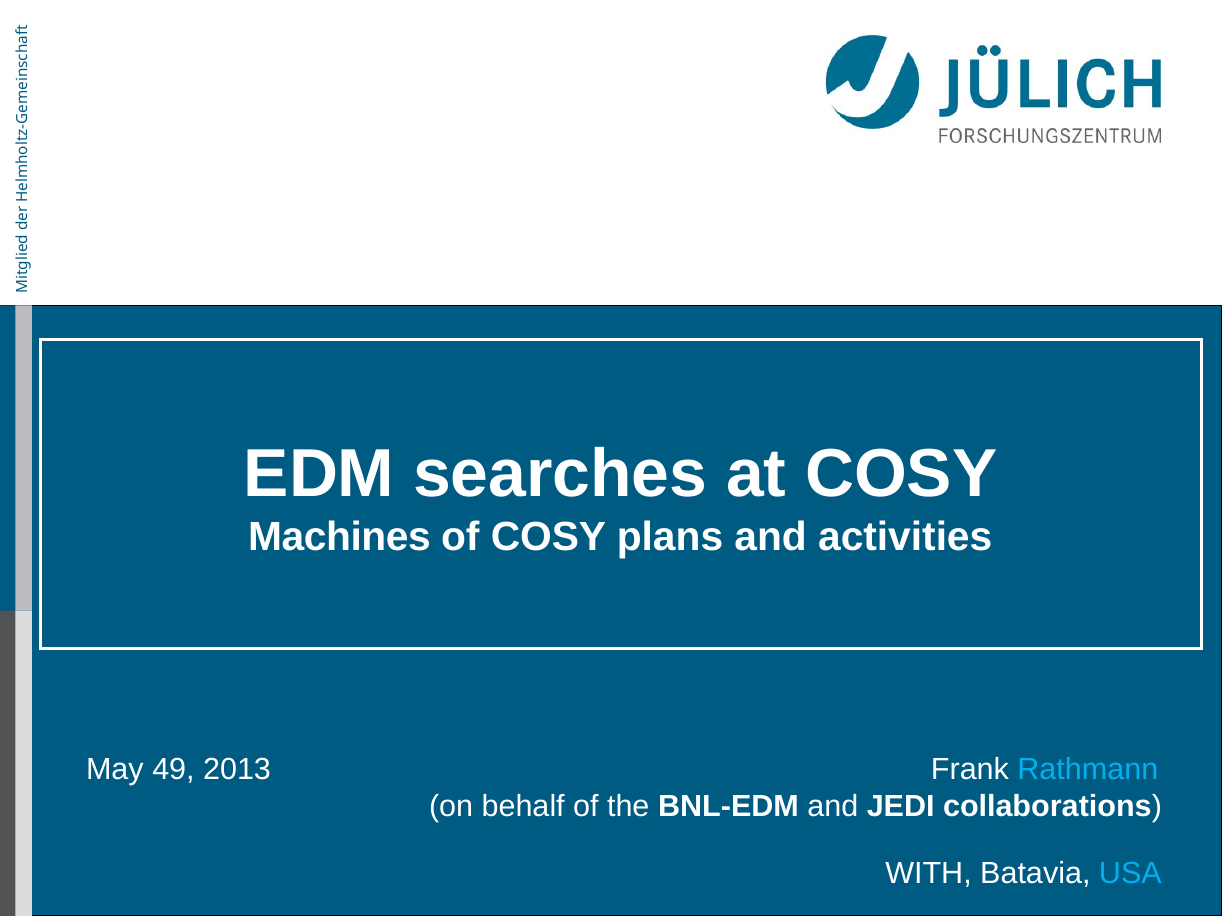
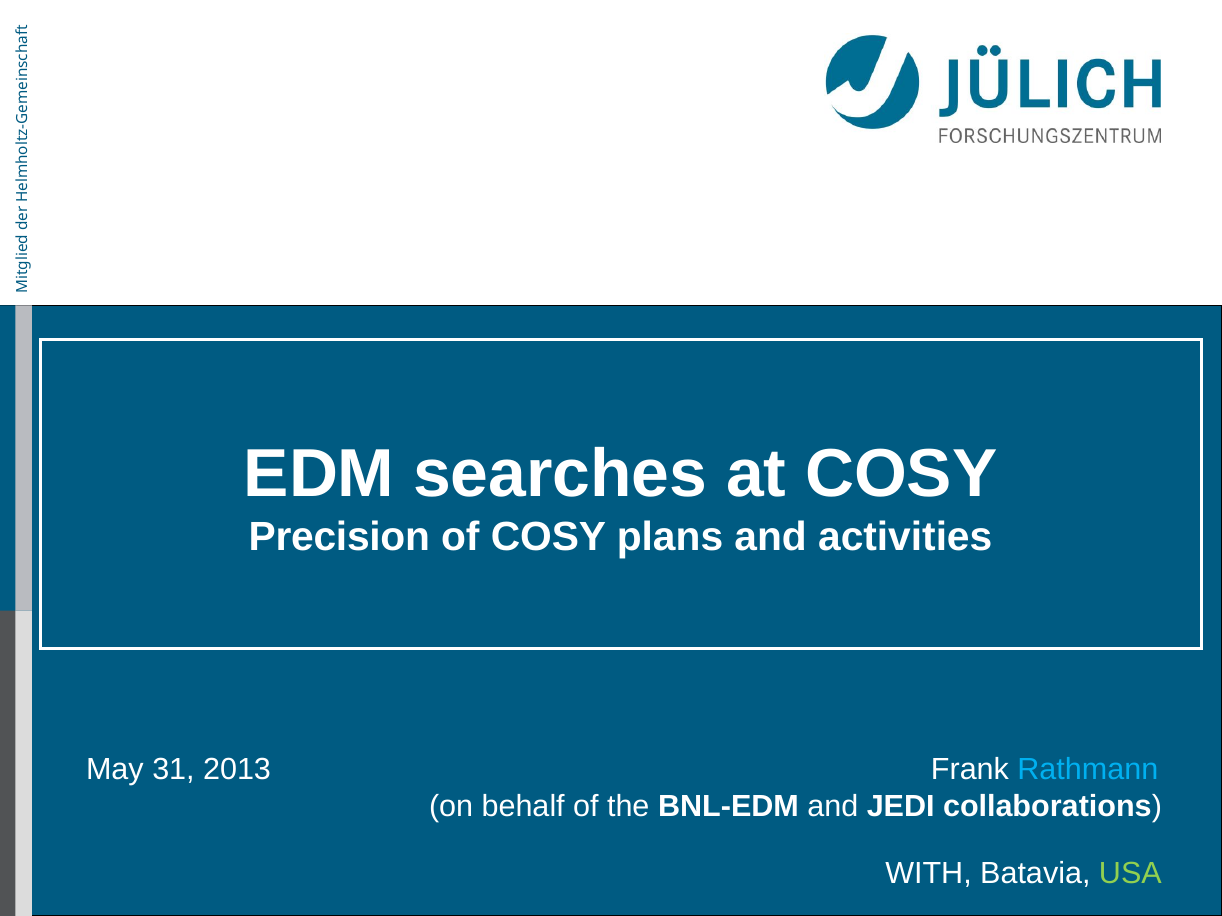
Machines: Machines -> Precision (339, 538)
49: 49 -> 31 (173, 770)
USA colour: light blue -> light green (1130, 874)
